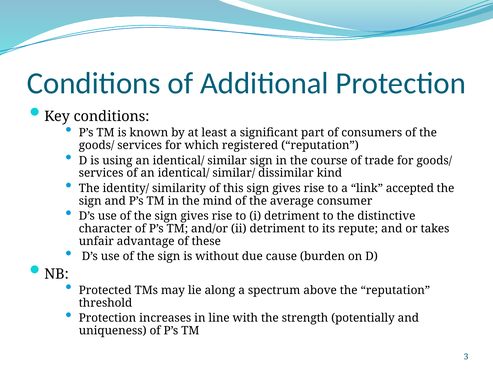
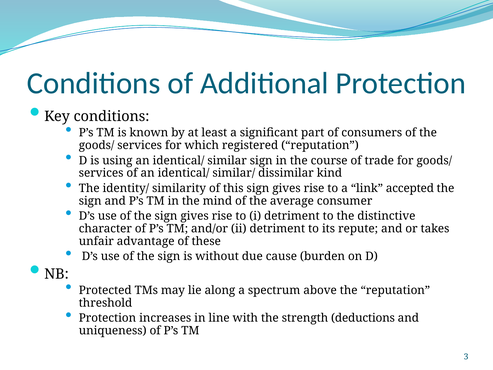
potentially: potentially -> deductions (363, 318)
